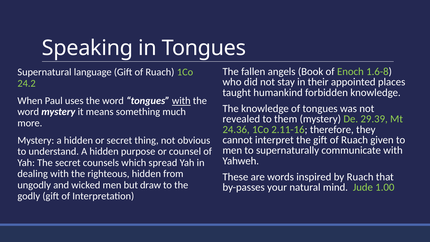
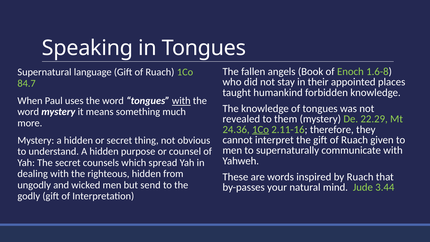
24.2: 24.2 -> 84.7 (27, 83)
29.39: 29.39 -> 22.29 (374, 119)
1Co underline: none -> present (261, 129)
draw: draw -> send (150, 185)
1.00: 1.00 -> 3.44 (385, 187)
